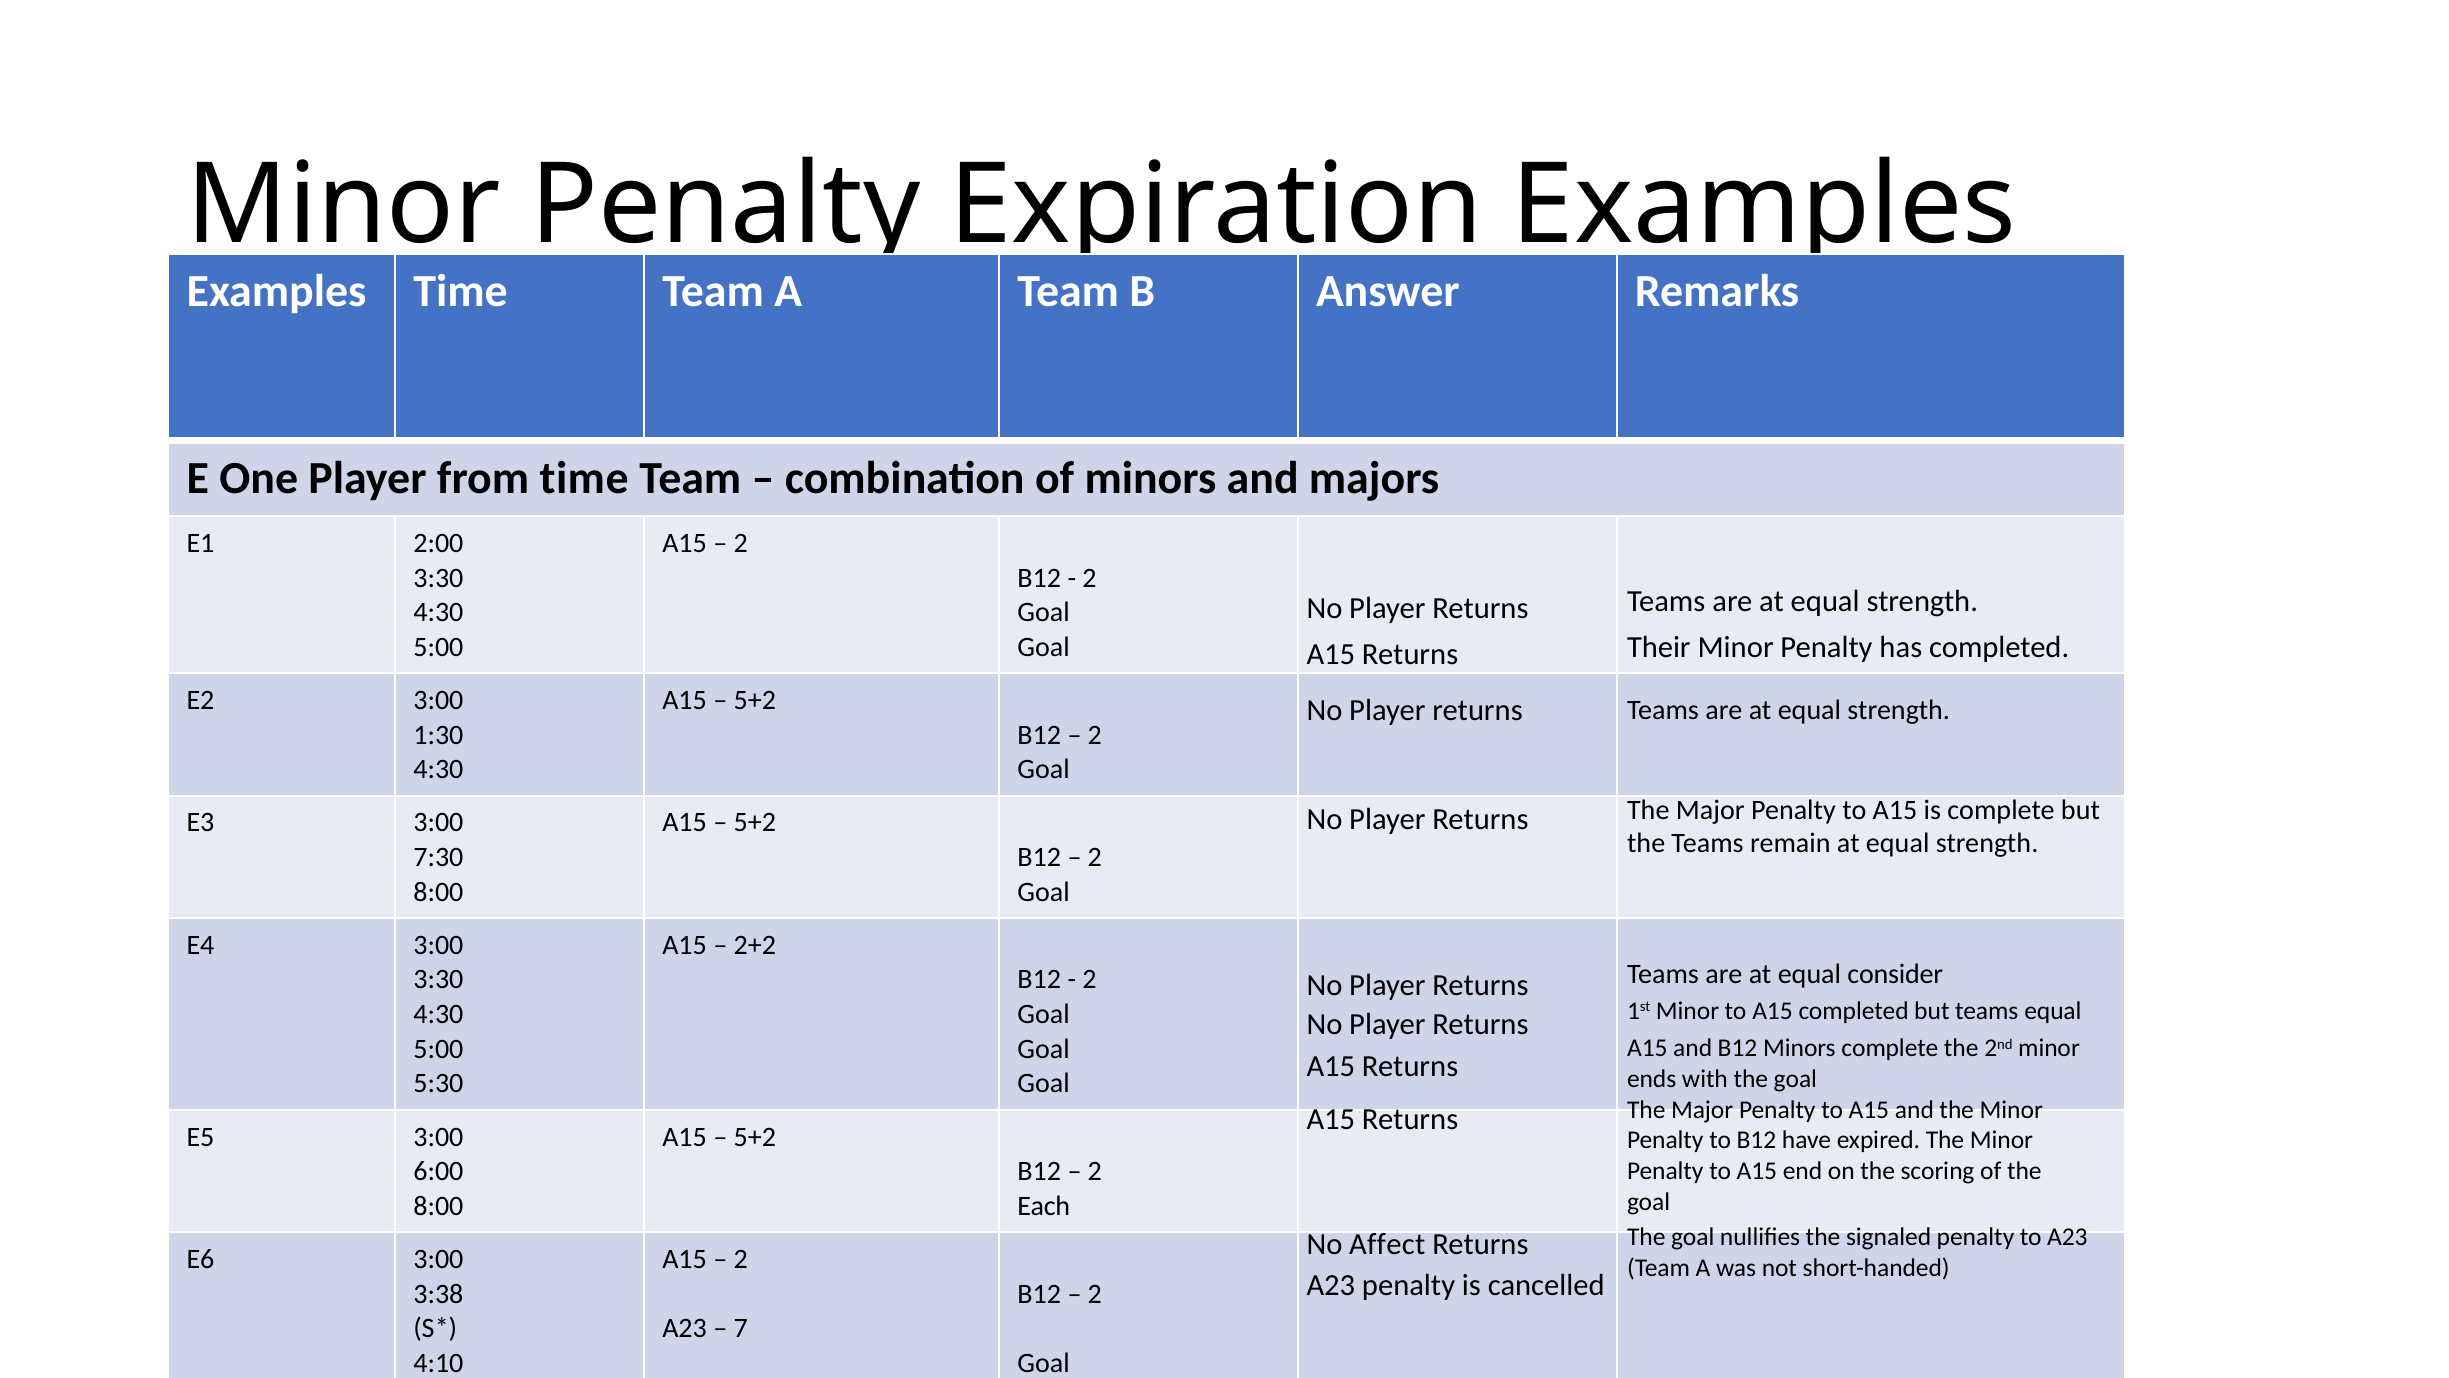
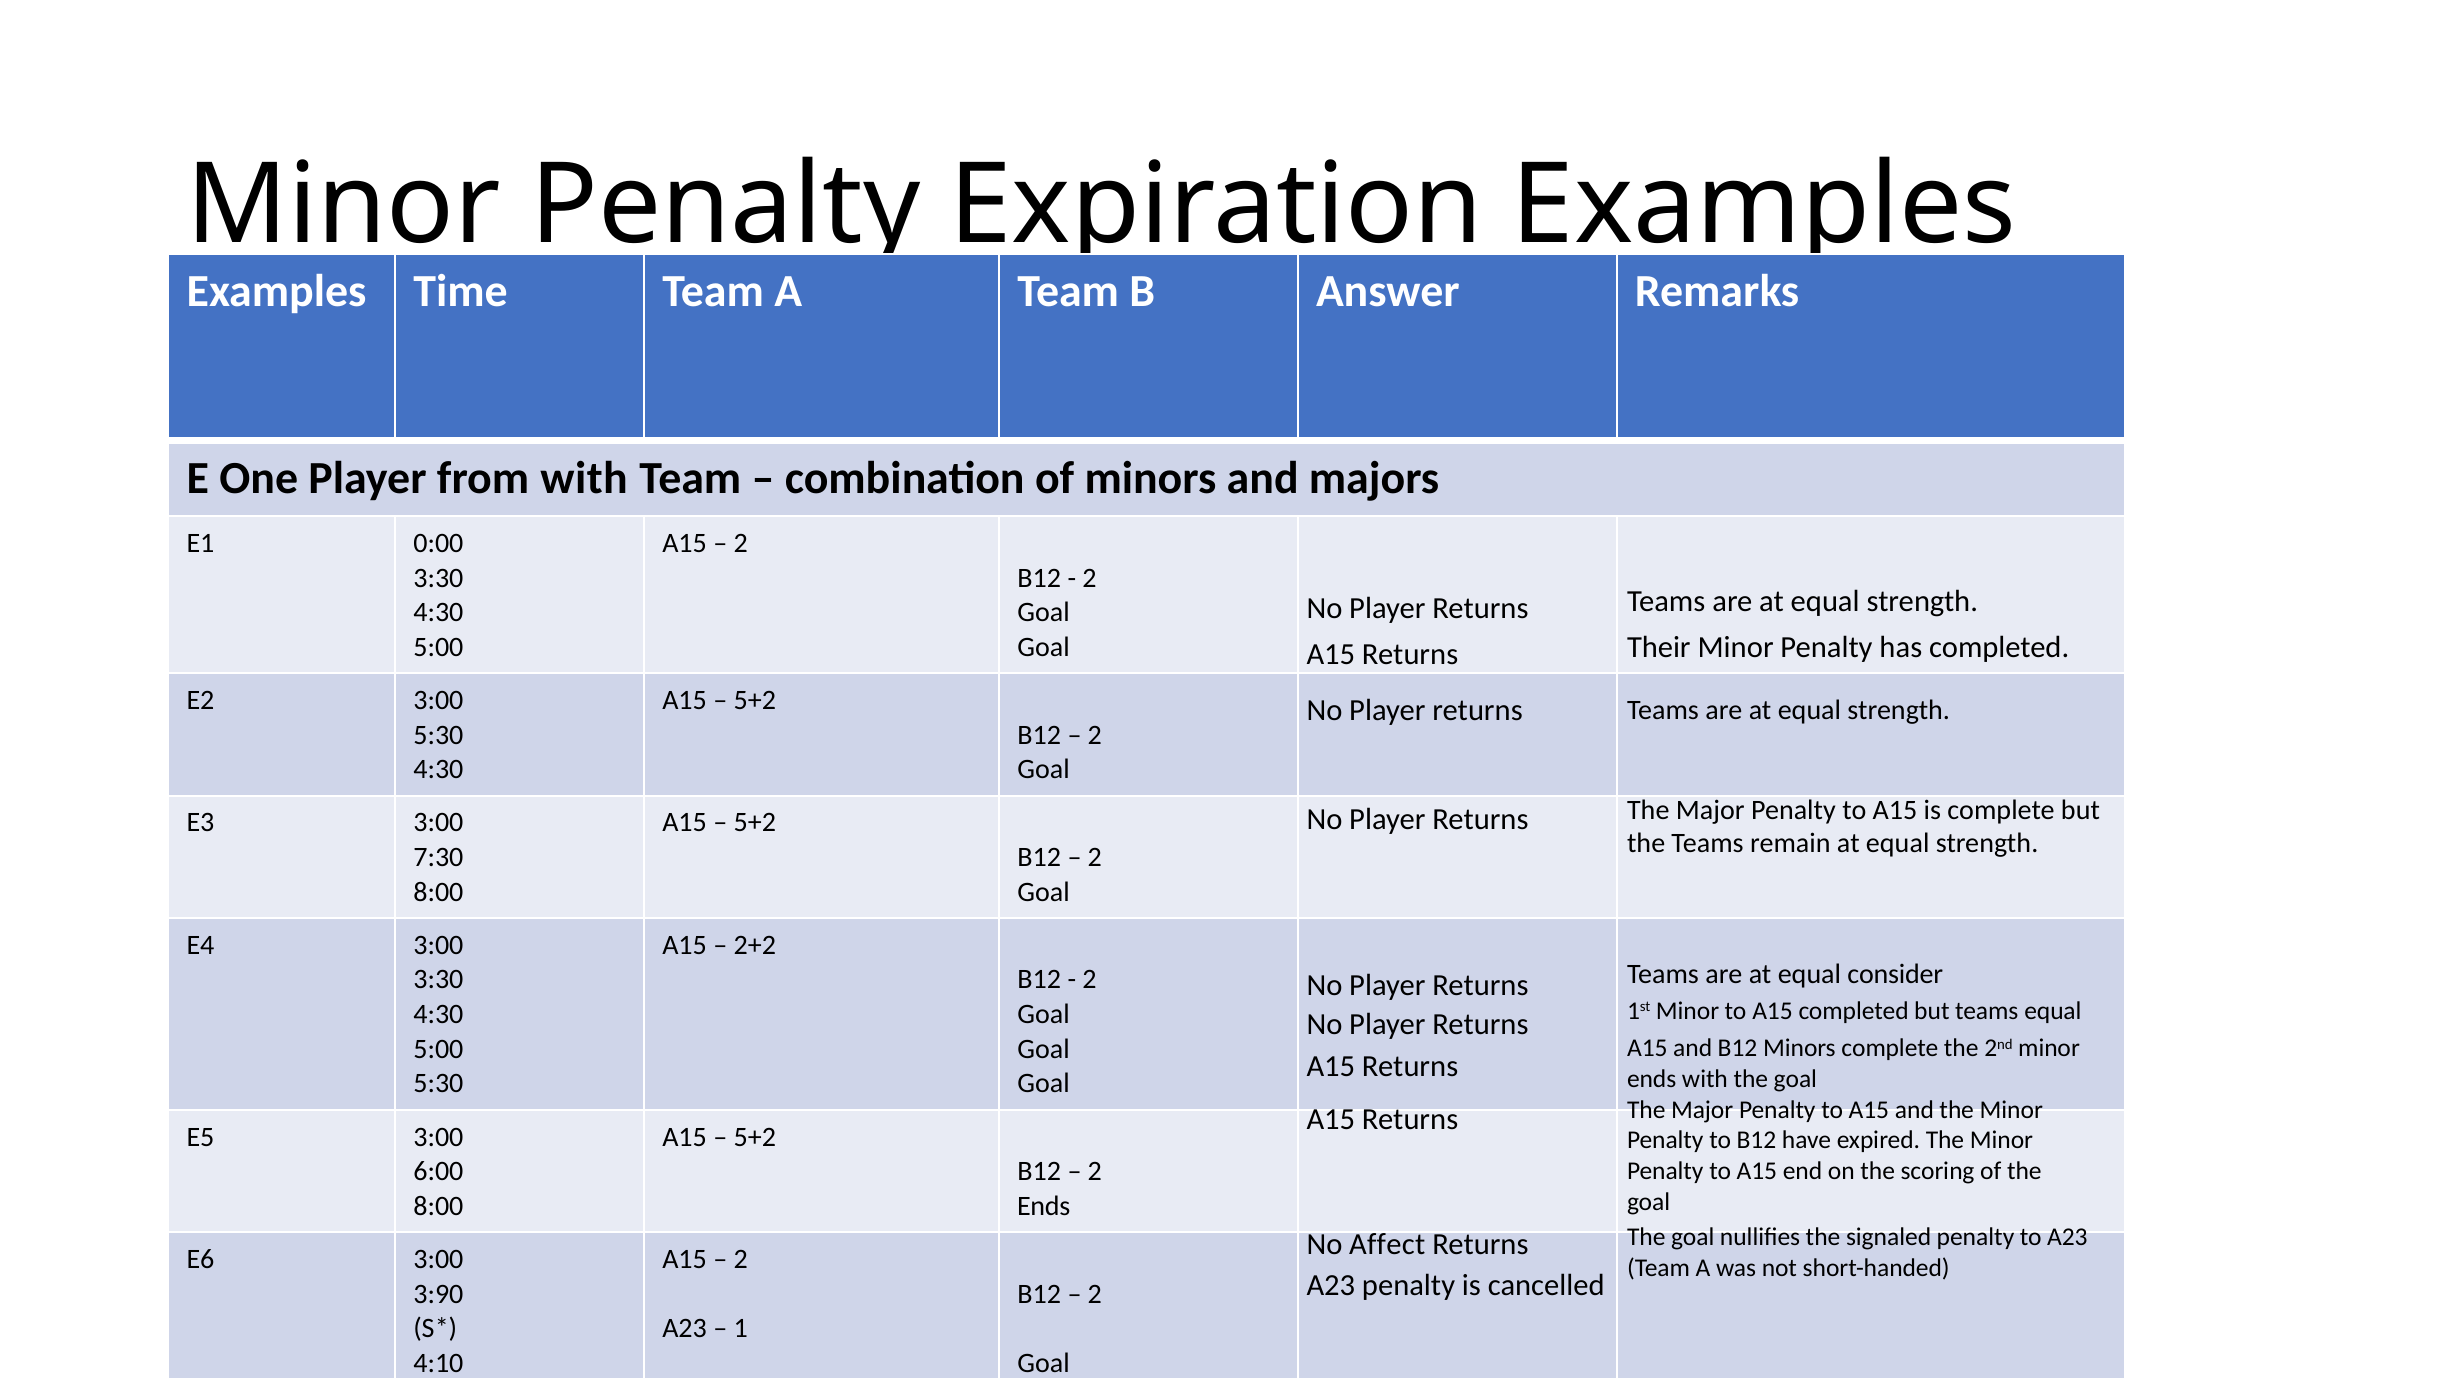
from time: time -> with (584, 478)
2:00: 2:00 -> 0:00 (438, 543)
1:30: 1:30 -> 5:30 (438, 735)
Each: Each -> Ends (1044, 1206)
3:38: 3:38 -> 3:90 (438, 1293)
7: 7 -> 1 (741, 1328)
